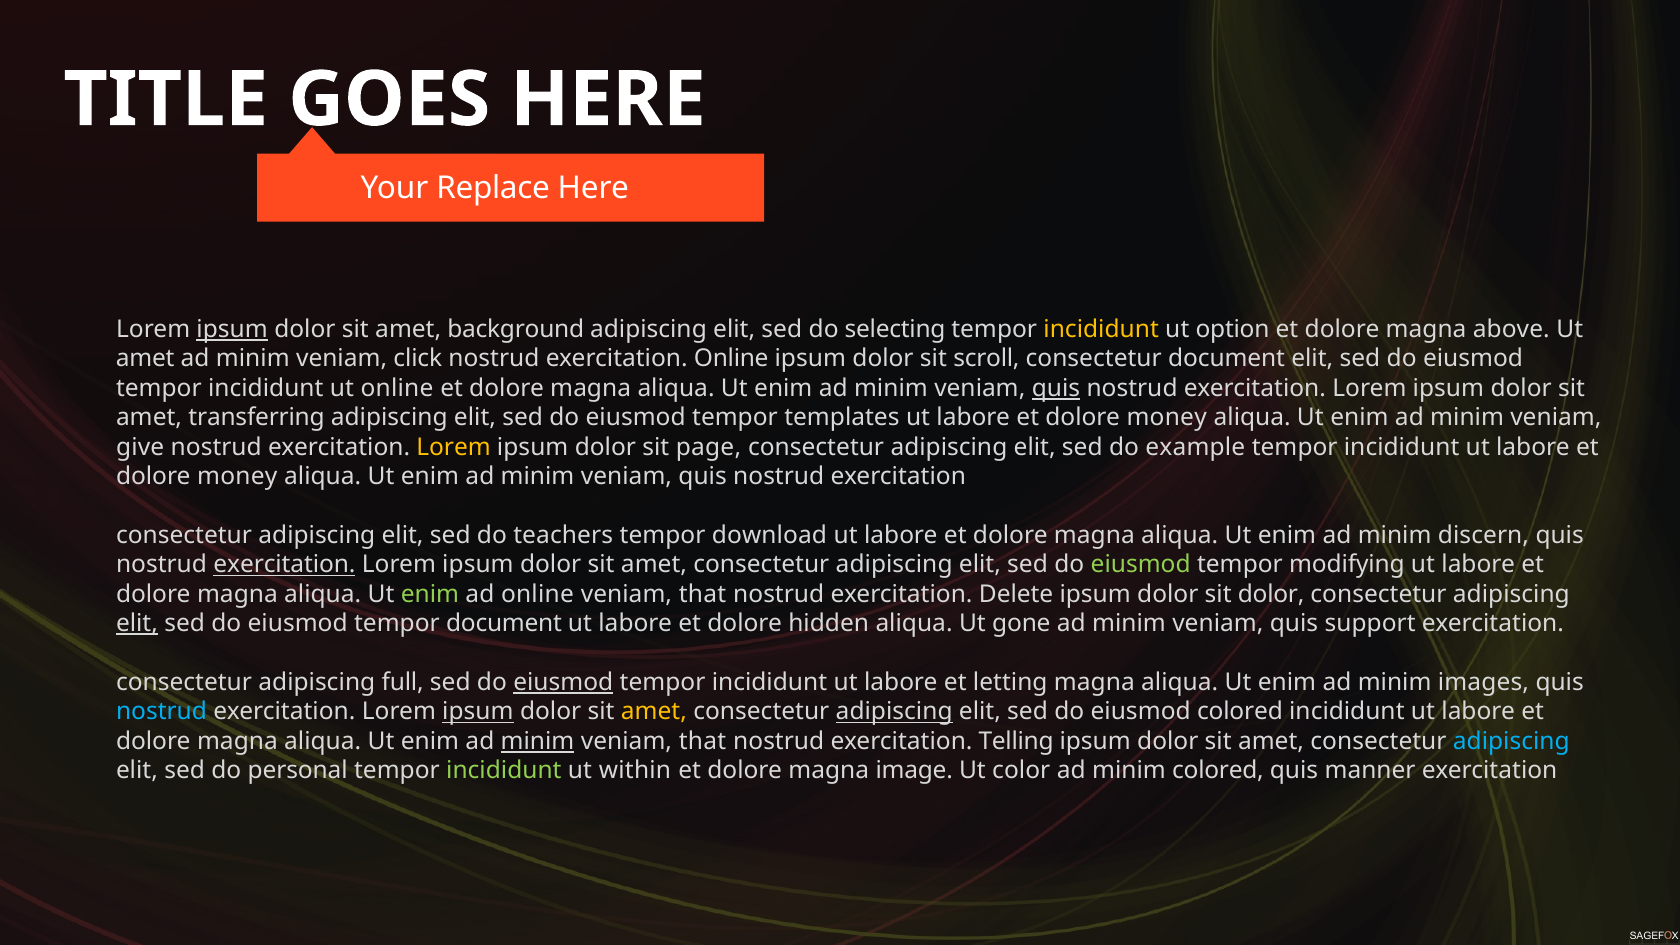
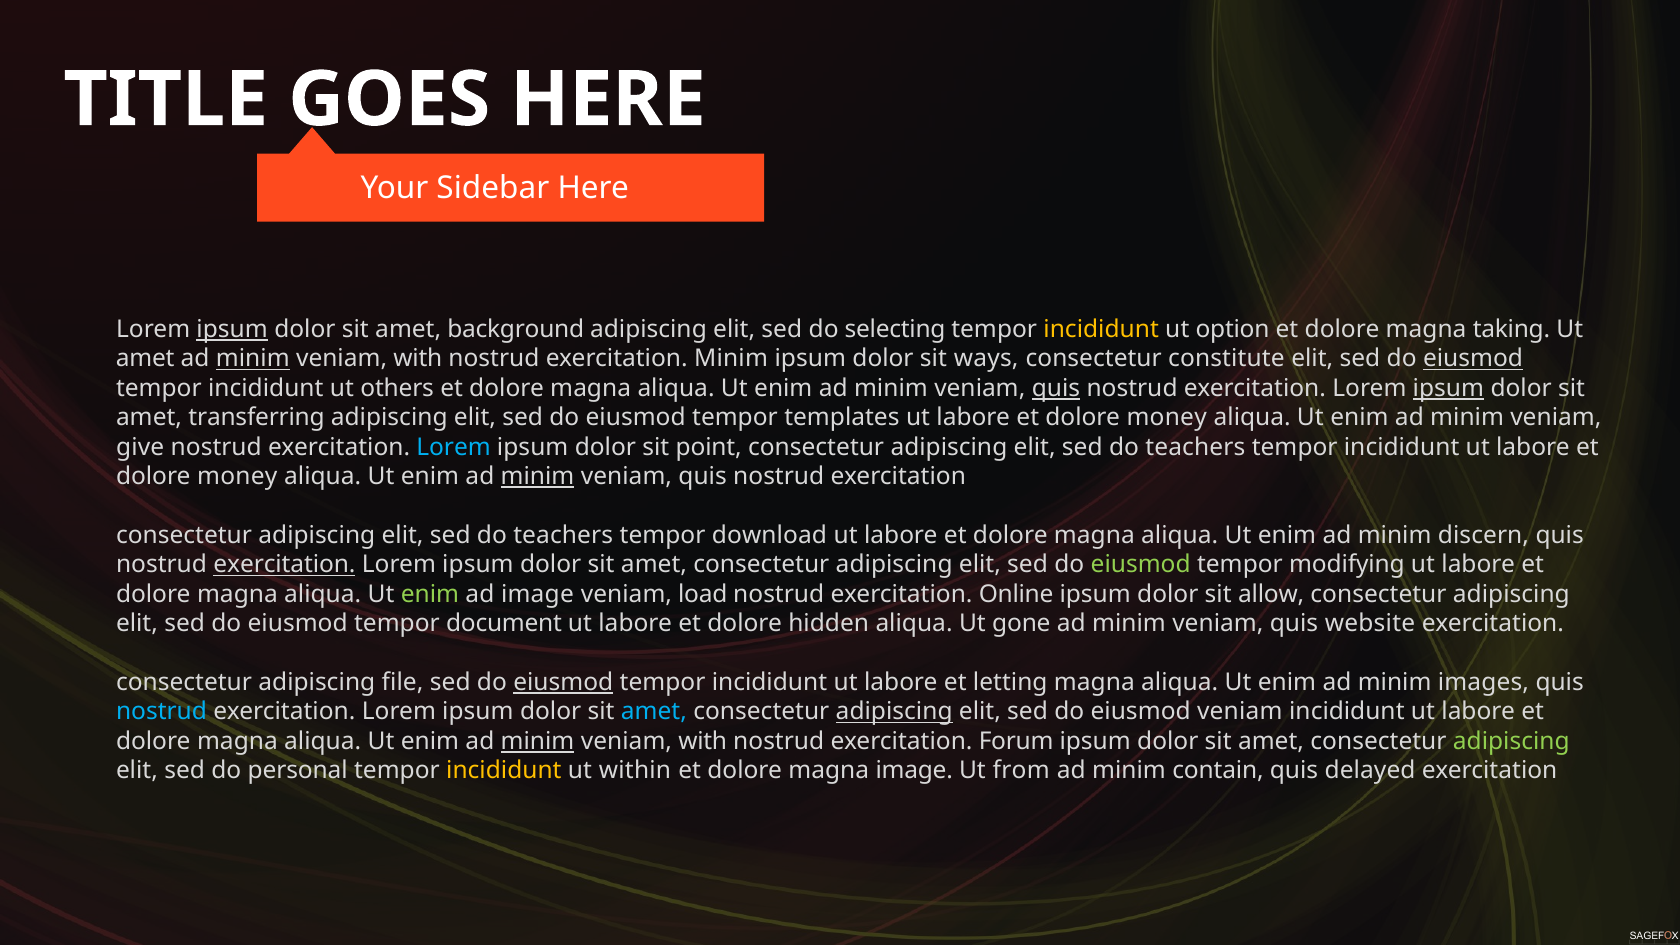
Replace: Replace -> Sidebar (493, 188)
above: above -> taking (1511, 329)
minim underline: none -> present (253, 359)
click: click -> with (418, 359)
exercitation Online: Online -> Minim (731, 359)
scroll: scroll -> ways (986, 359)
consectetur document: document -> constitute (1226, 359)
eiusmod underline: none -> present (1473, 359)
ut online: online -> others (397, 388)
ipsum underline: none -> present (1448, 388)
Lorem colour: yellow -> light blue (454, 447)
page: page -> point (709, 447)
example: example -> teachers (1195, 447)
minim underline: none -> present (538, 477)
ad online: online -> image (537, 594)
that: that -> load (703, 594)
Delete: Delete -> Online (1016, 594)
sit dolor: dolor -> allow (1271, 594)
elit underline: present -> none (137, 624)
support: support -> website (1370, 624)
full: full -> file (402, 682)
ipsum underline: present -> none (478, 712)
amet colour: yellow -> light blue (654, 712)
eiusmod colored: colored -> veniam (1240, 712)
that: that -> with (703, 741)
Telling: Telling -> Forum (1016, 741)
adipiscing colour: light blue -> light green (1511, 741)
incididunt colour: light green -> yellow (504, 771)
color: color -> from (1021, 771)
minim colored: colored -> contain (1218, 771)
manner: manner -> delayed (1370, 771)
